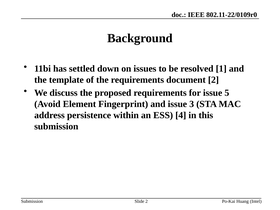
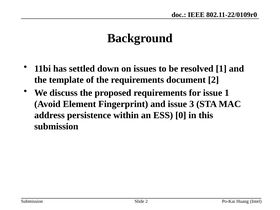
issue 5: 5 -> 1 (227, 93)
4: 4 -> 0 (181, 115)
